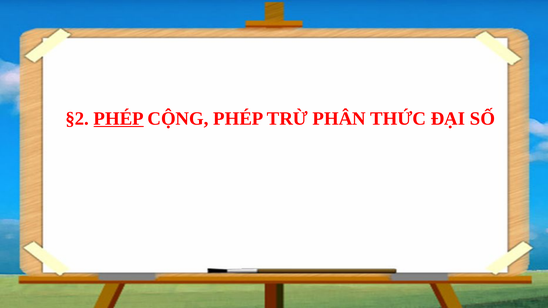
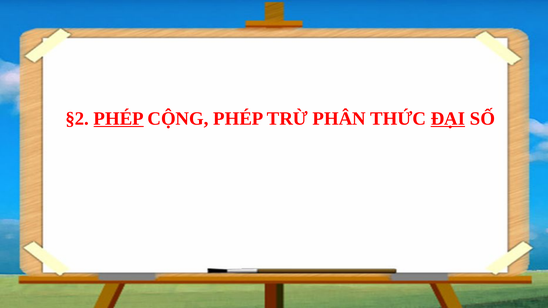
ĐẠI underline: none -> present (448, 119)
